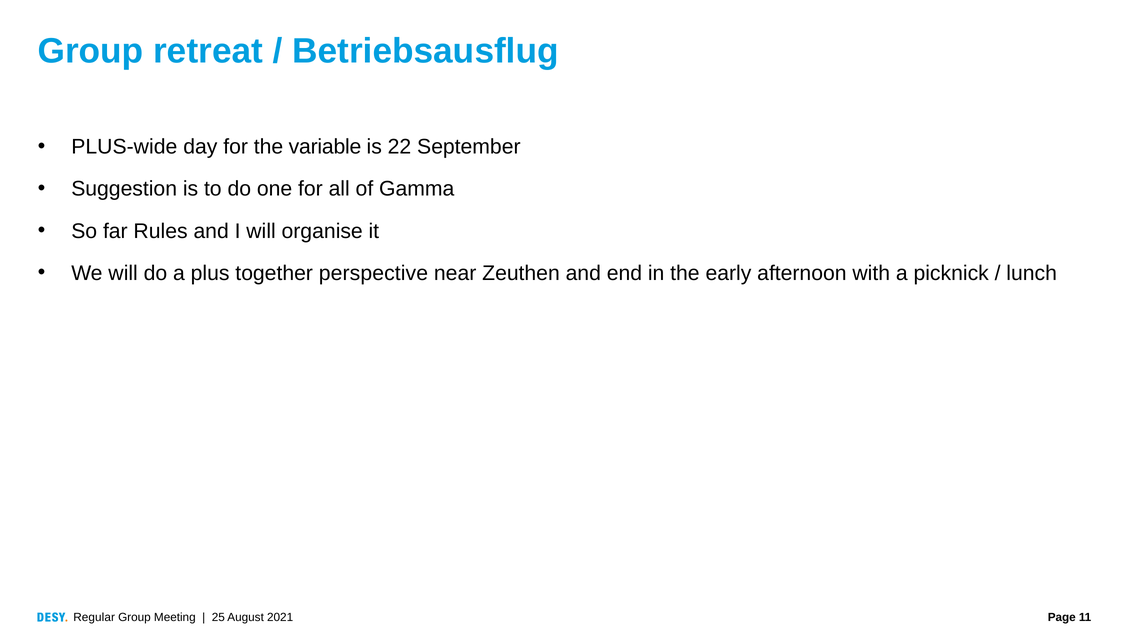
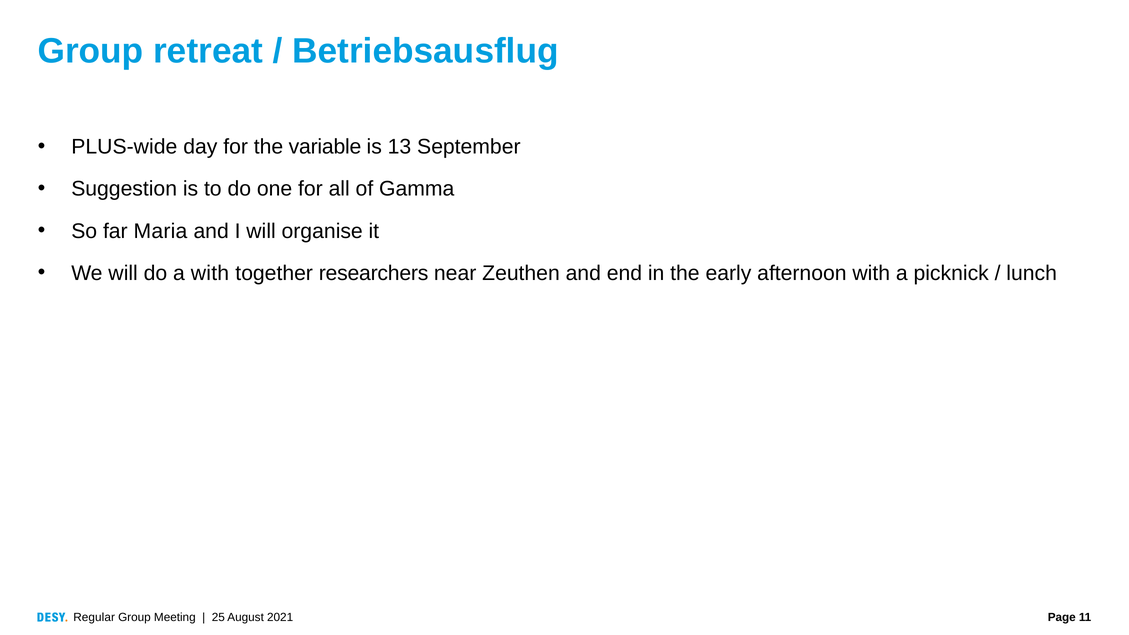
22: 22 -> 13 (399, 147)
Rules: Rules -> Maria (160, 231)
a plus: plus -> with (210, 273)
perspective: perspective -> researchers (374, 273)
